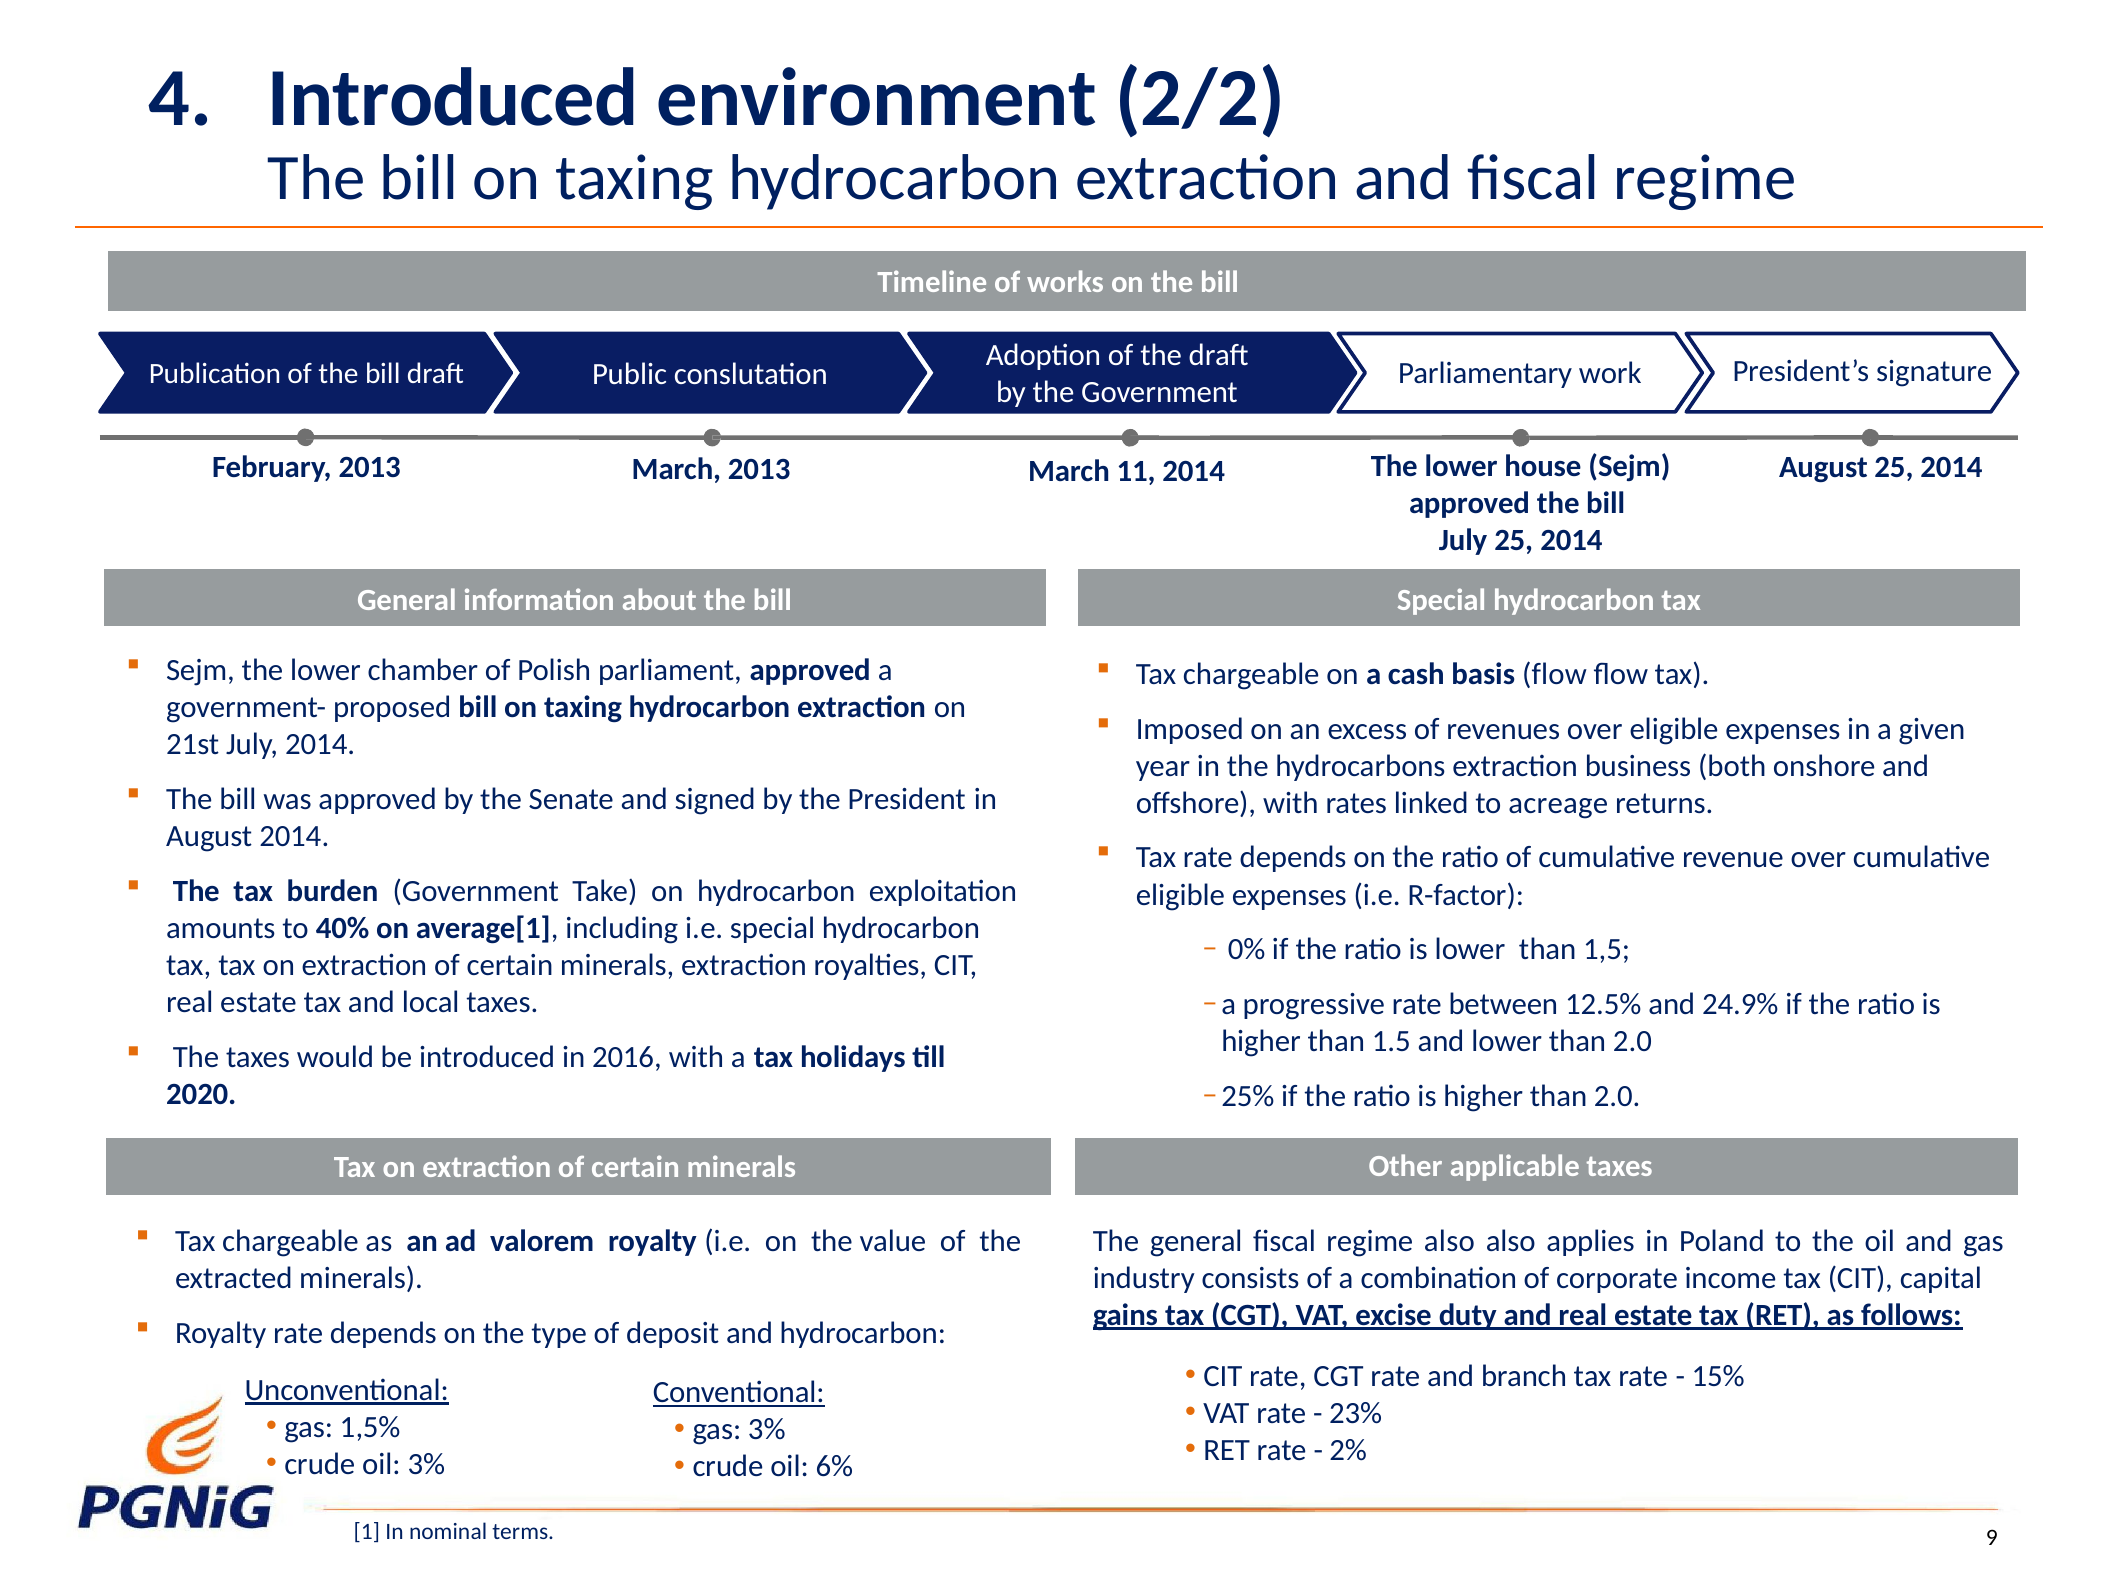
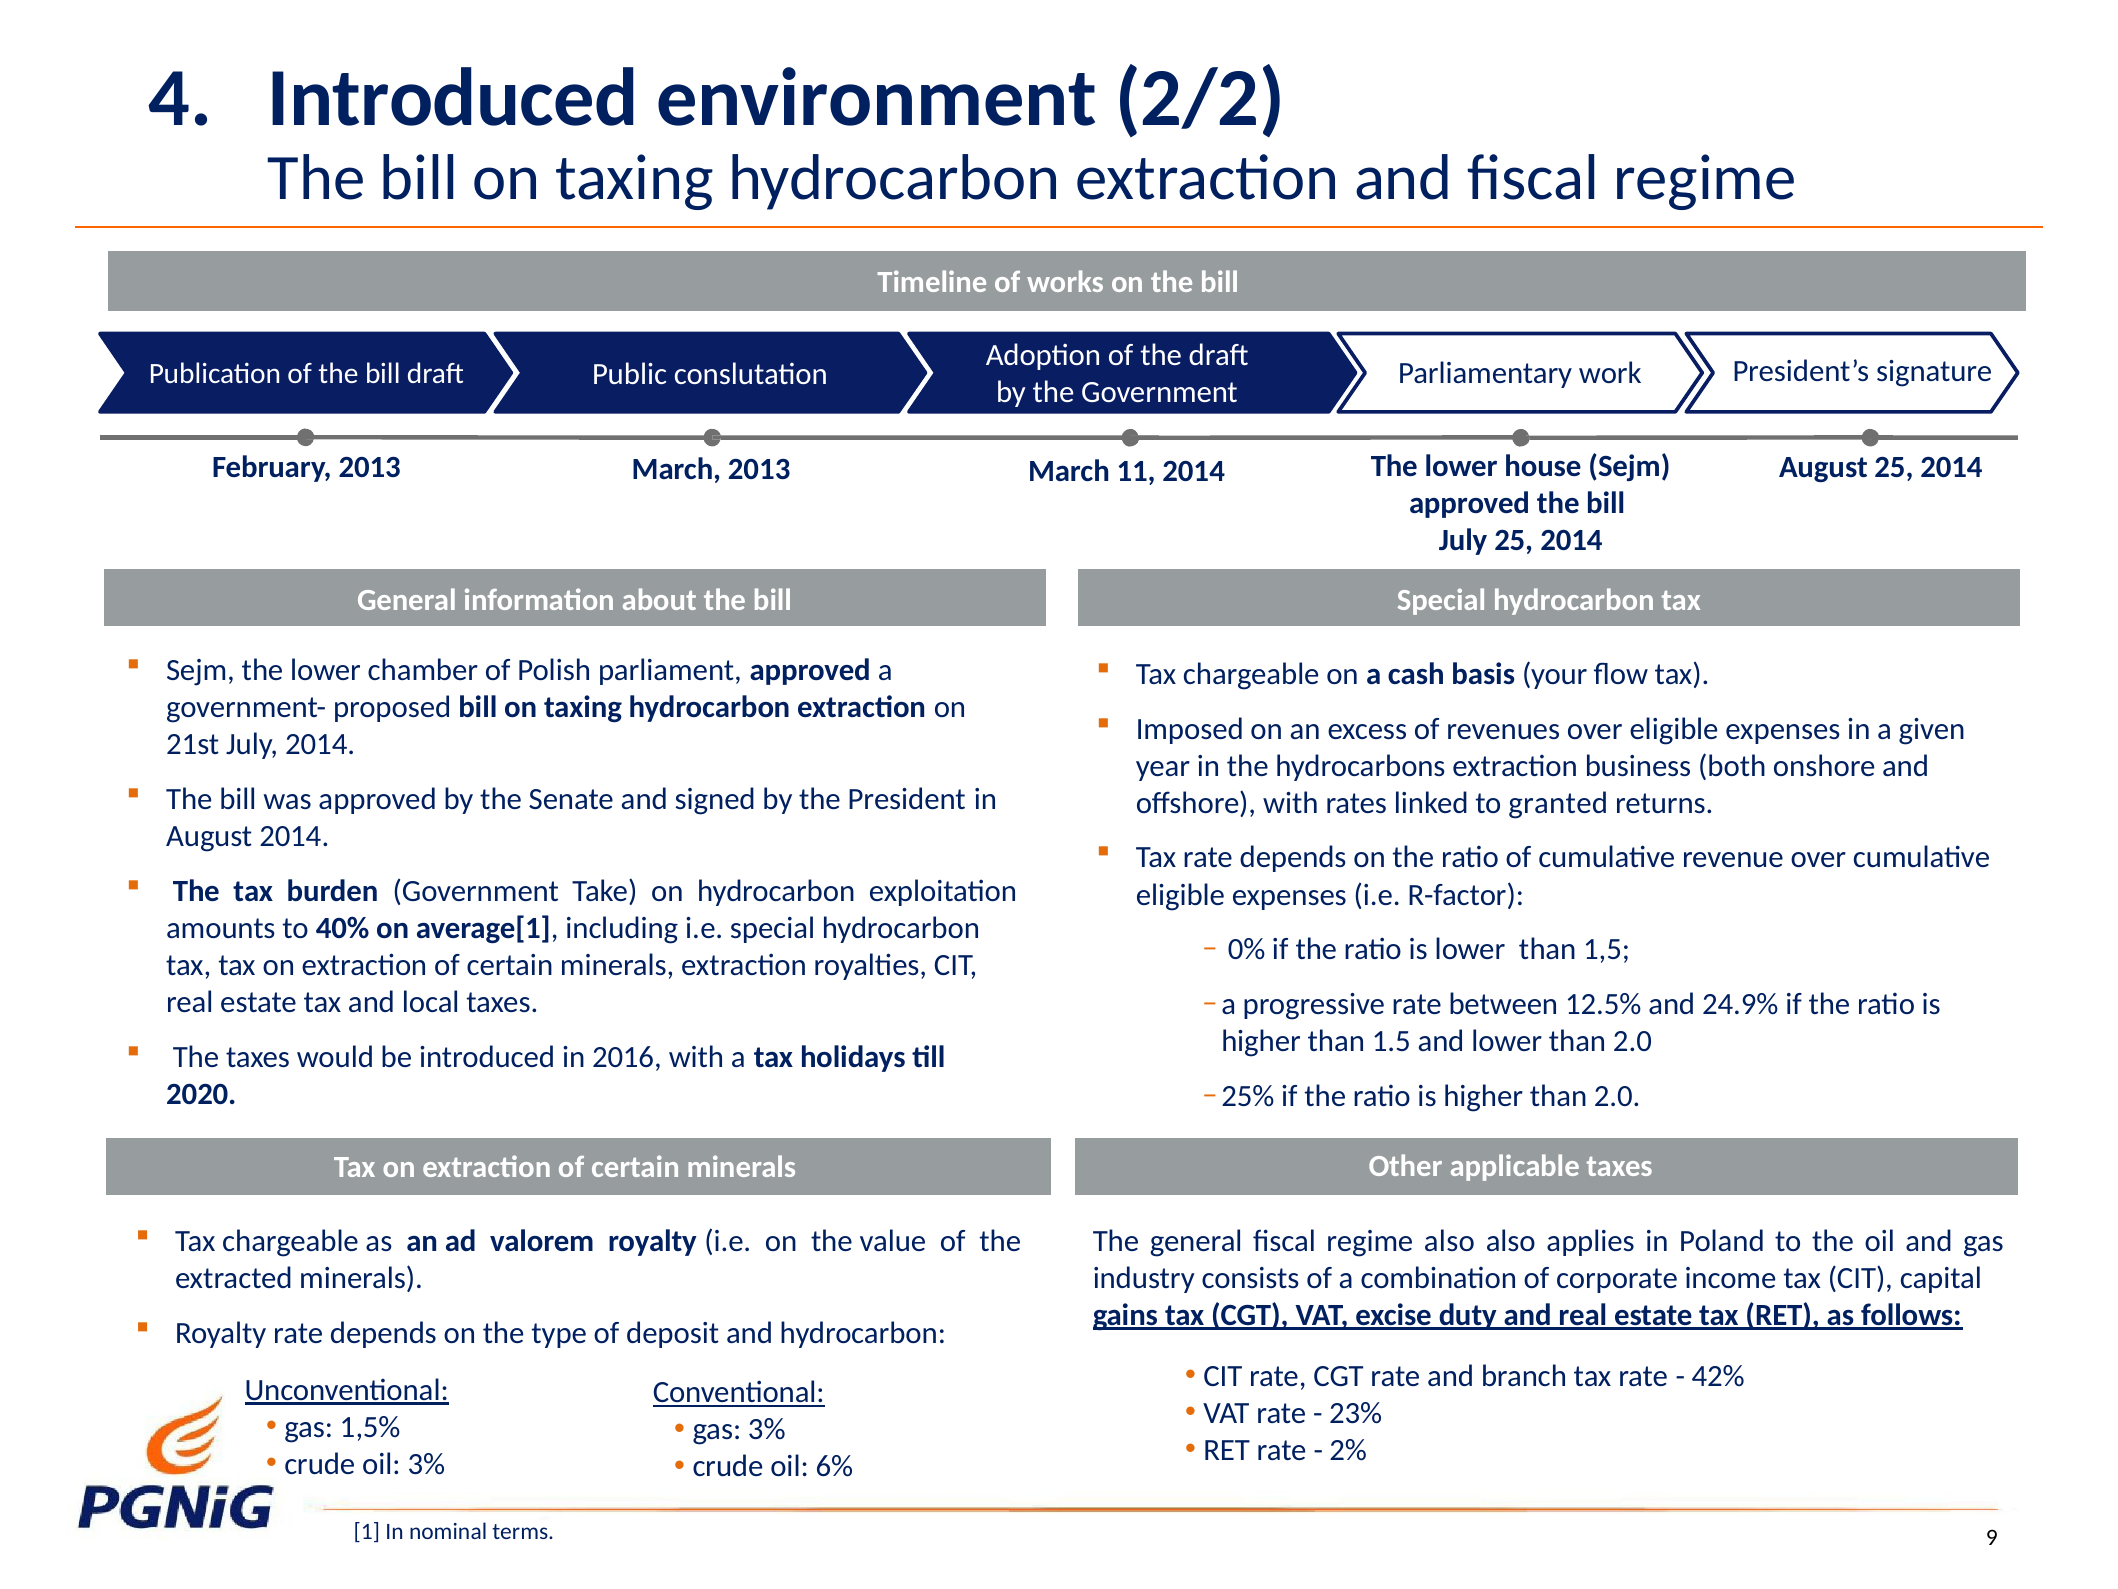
basis flow: flow -> your (1555, 674)
acreage: acreage -> granted (1558, 803)
15%: 15% -> 42% (1718, 1376)
